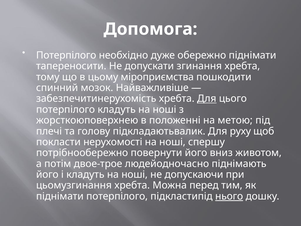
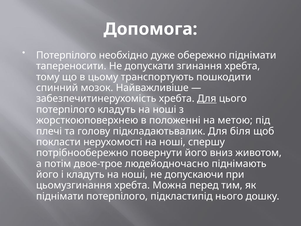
міроприємства: міроприємства -> транспортують (157, 77)
руху: руху -> біля (240, 131)
нього underline: present -> none (229, 196)
